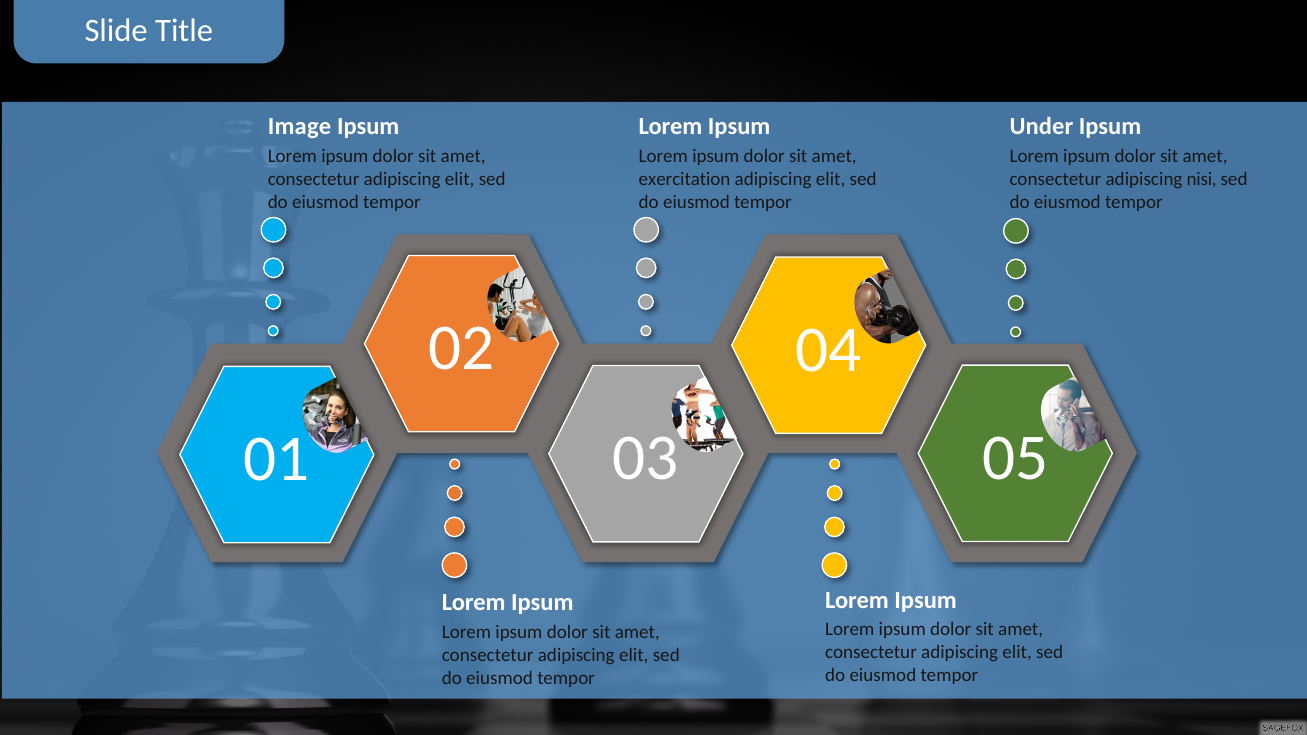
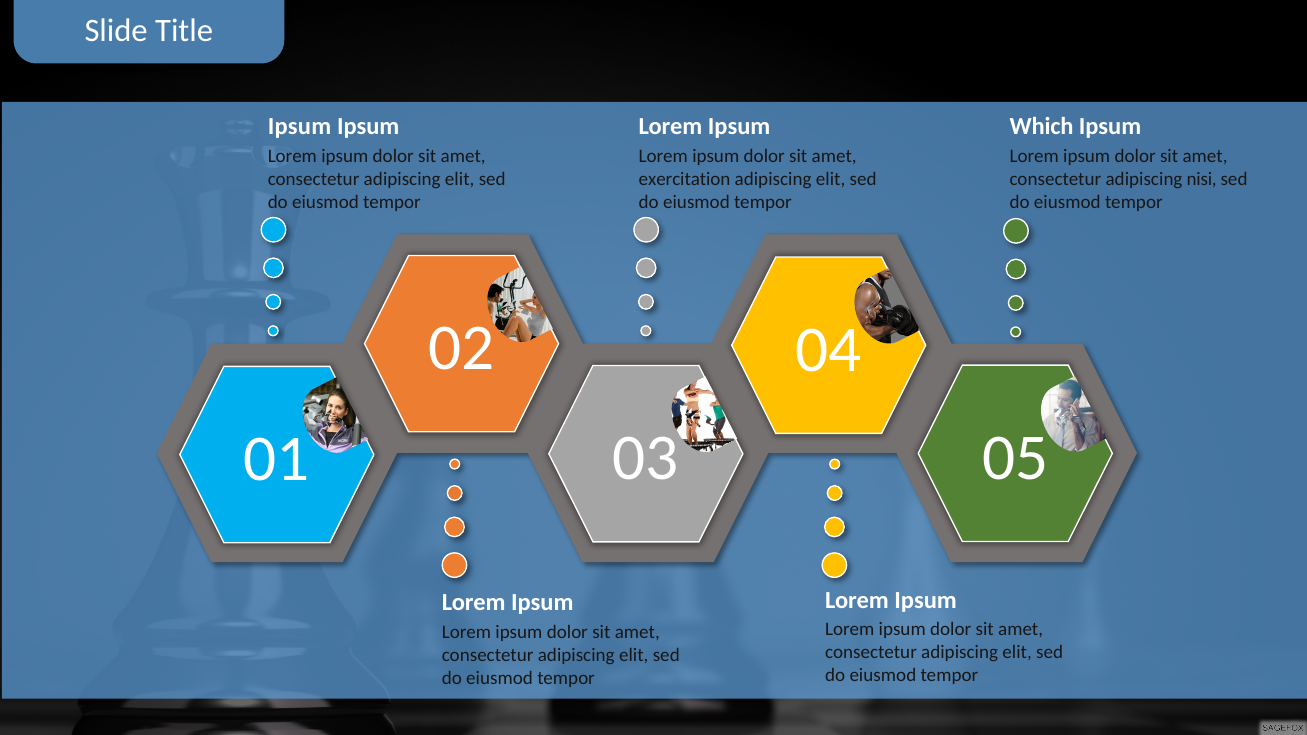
Image: Image -> Ipsum (299, 126)
Under: Under -> Which (1042, 126)
